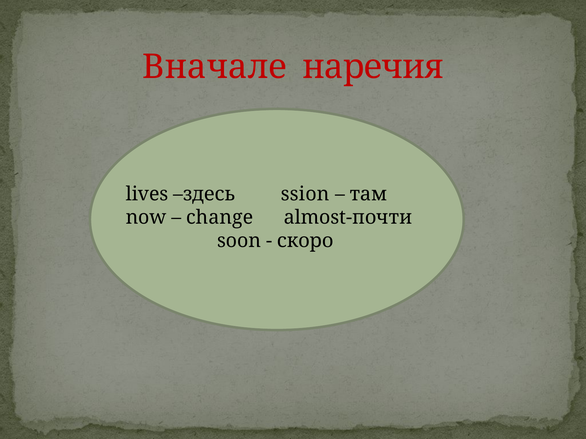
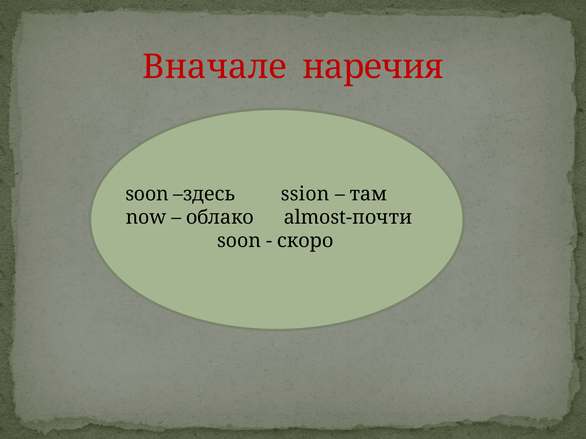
lives: lives -> soon (147, 194)
change: change -> облако (220, 218)
